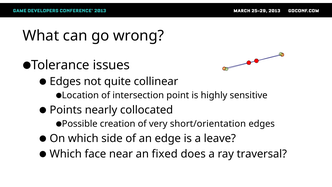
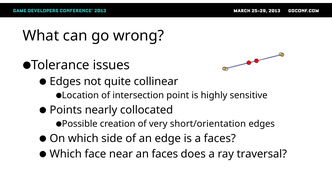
a leave: leave -> faces (220, 138)
an fixed: fixed -> faces (165, 154)
